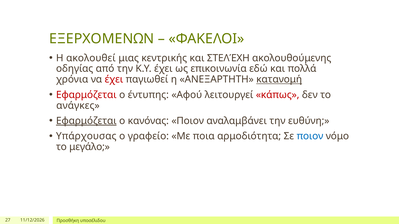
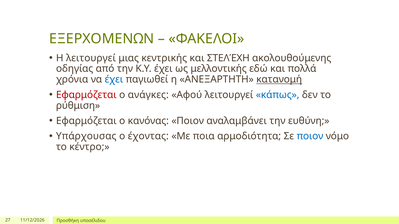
Η ακολουθεί: ακολουθεί -> λειτουργεί (91, 58)
επικοινωνία: επικοινωνία -> μελλοντικής (219, 69)
έχει colour: red -> blue (114, 80)
έντυπης: έντυπης -> ανάγκες (148, 95)
κάπως colour: red -> blue (278, 95)
ανάγκες: ανάγκες -> ρύθμιση (78, 106)
Εφαρμόζεται underline: present -> none (86, 121)
γραφείο: γραφείο -> έχοντας (148, 136)
μεγάλο: μεγάλο -> κέντρο (89, 147)
